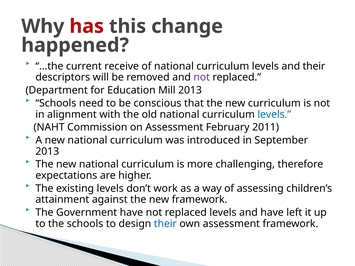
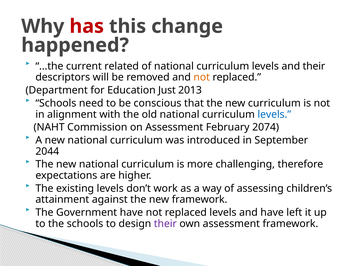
receive: receive -> related (122, 66)
not colour: purple -> orange (202, 77)
Mill: Mill -> Just (167, 90)
2011: 2011 -> 2074 (266, 127)
2013: 2013 -> 2044 (47, 152)
their colour: blue -> purple (165, 224)
